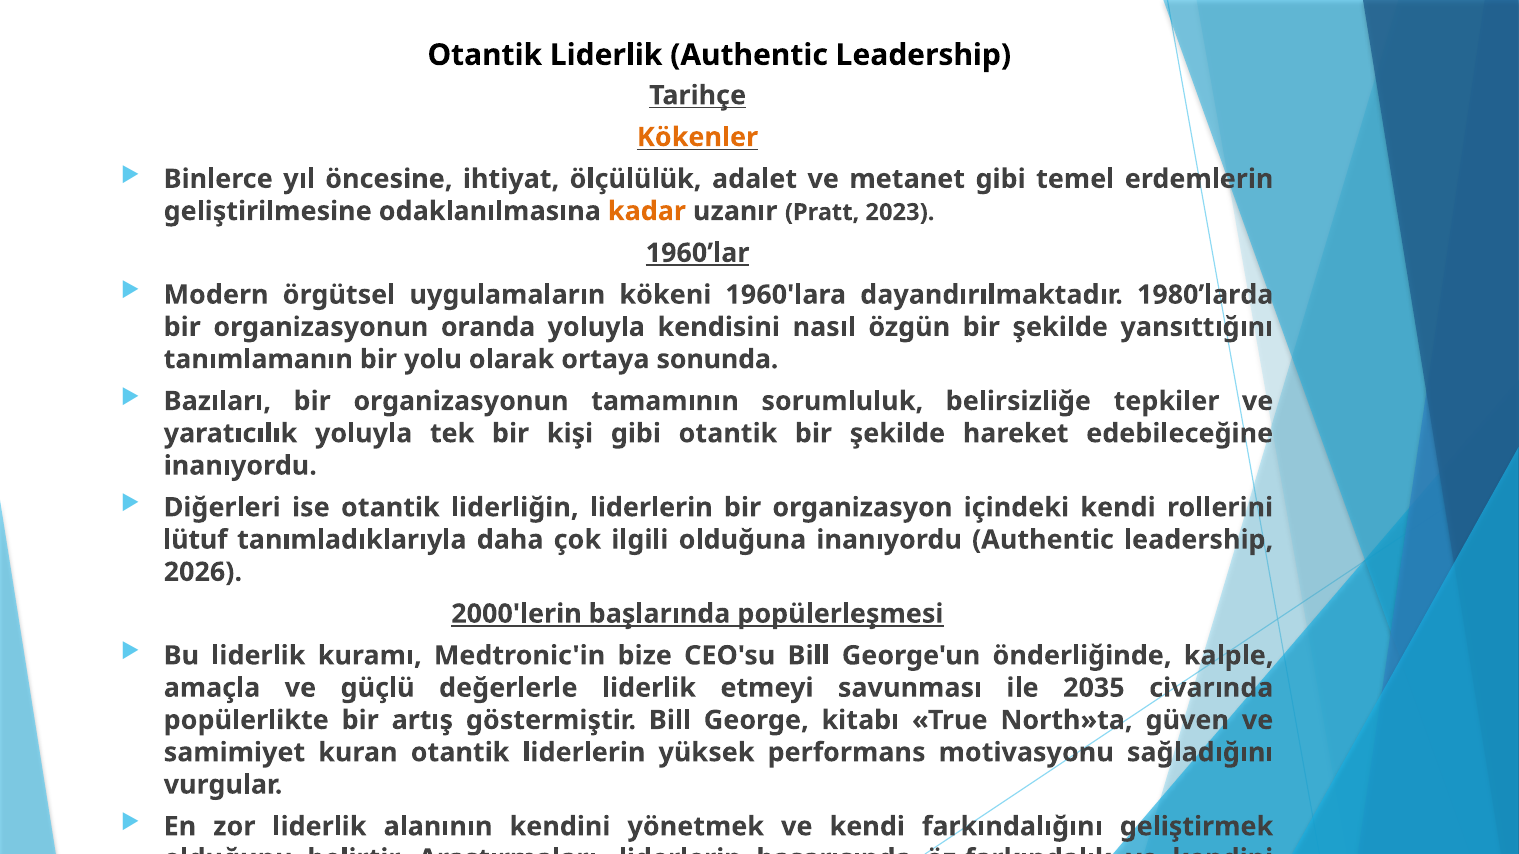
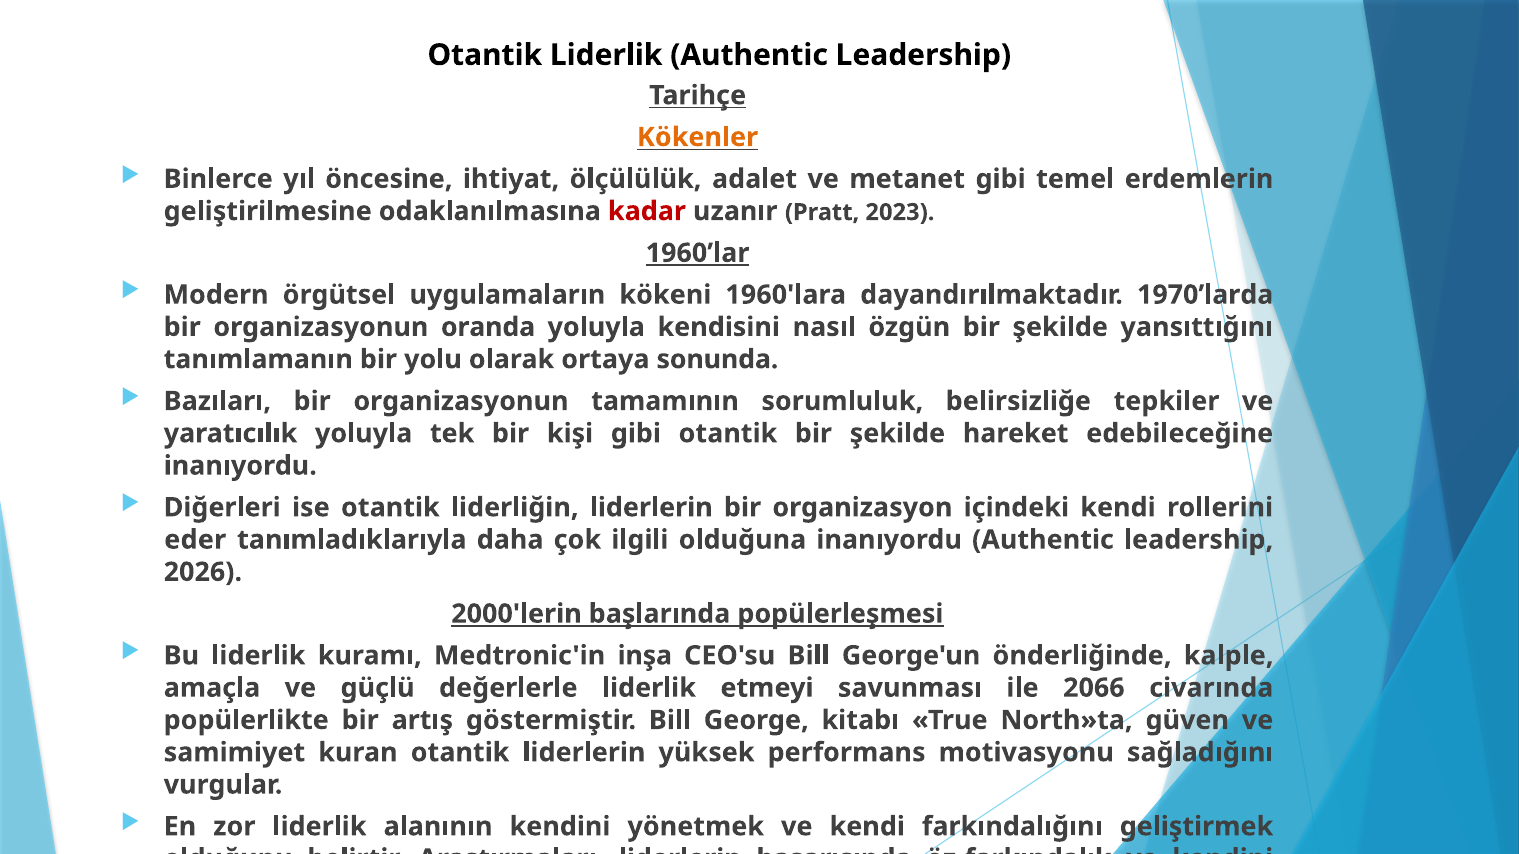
kadar colour: orange -> red (647, 211)
1980’larda: 1980’larda -> 1970’larda (1205, 295)
lütuf: lütuf -> eder (195, 540)
bize: bize -> inşa (645, 656)
2035: 2035 -> 2066 (1094, 688)
